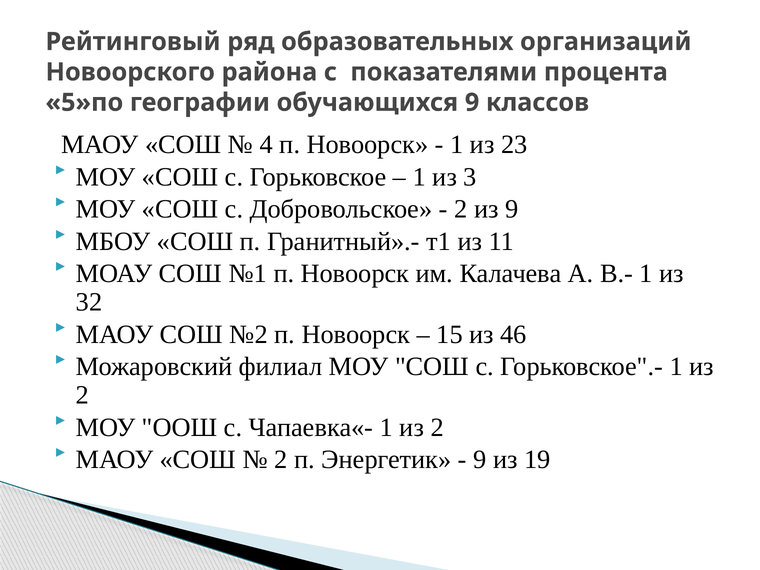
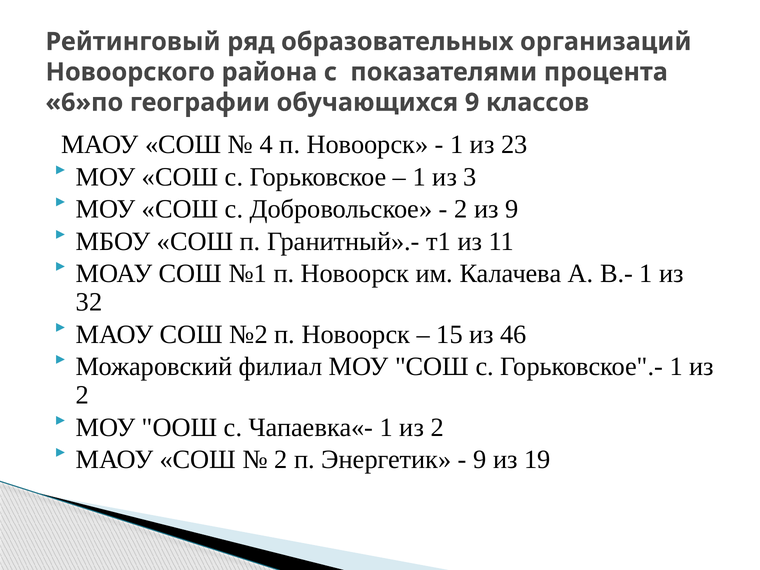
5»по: 5»по -> 6»по (84, 102)
